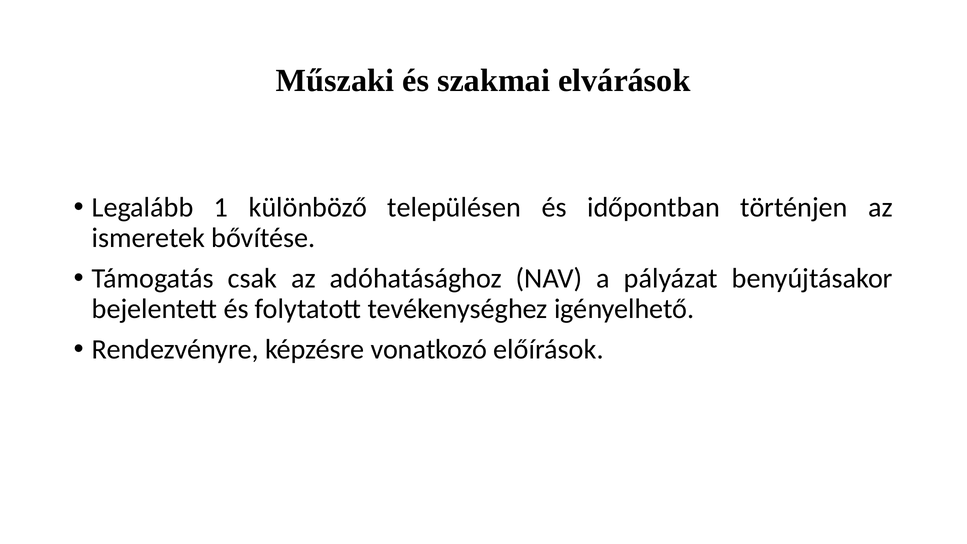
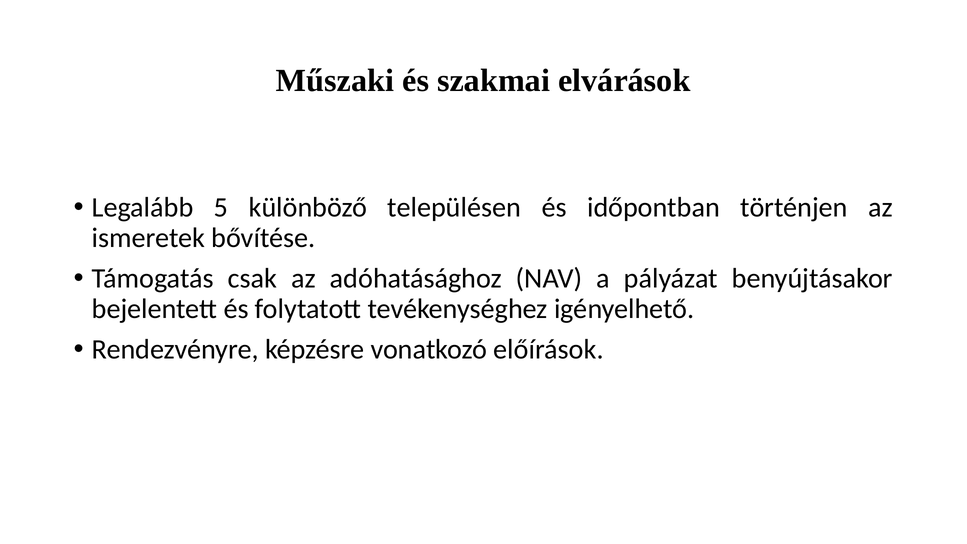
1: 1 -> 5 (221, 207)
